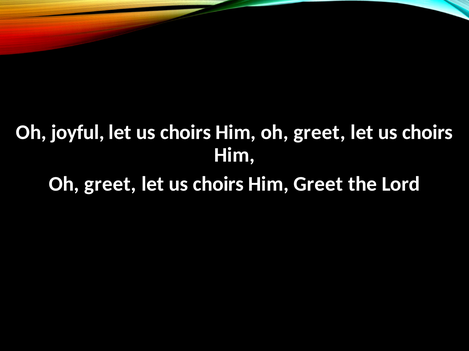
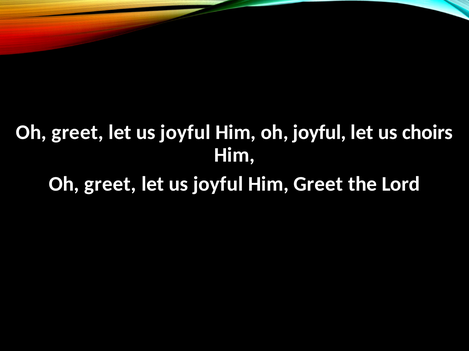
joyful: joyful -> greet (78, 133)
choirs: choirs -> joyful (185, 133)
greet: greet -> joyful (320, 133)
choirs: choirs -> joyful (218, 184)
